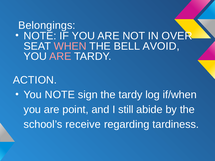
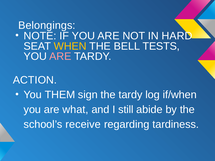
OVER: OVER -> HARD (177, 36)
WHEN colour: pink -> yellow (70, 46)
AVOID: AVOID -> TESTS (161, 46)
You NOTE: NOTE -> THEM (60, 95)
point: point -> what (75, 110)
